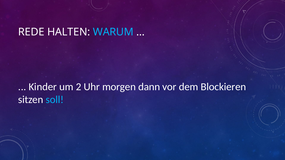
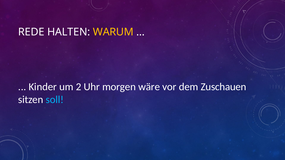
WARUM colour: light blue -> yellow (113, 32)
dann: dann -> wäre (149, 87)
Blockieren: Blockieren -> Zuschauen (223, 87)
